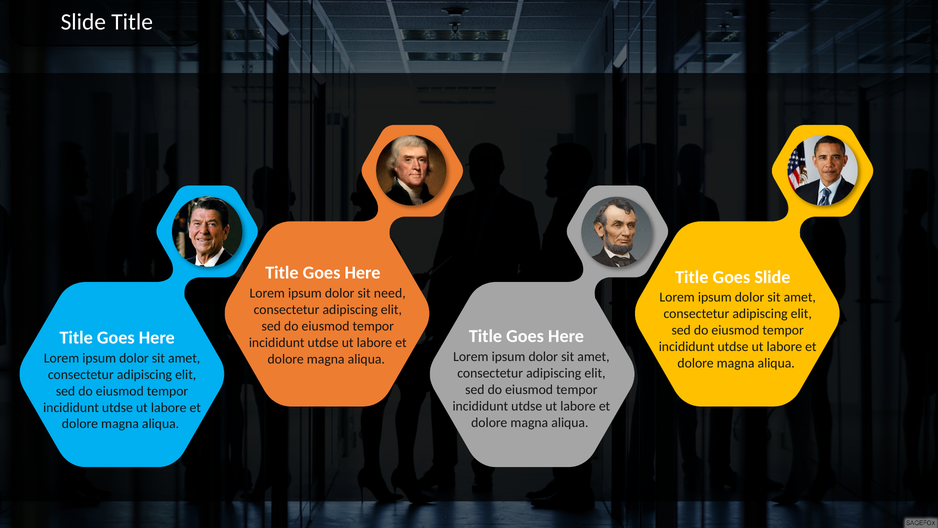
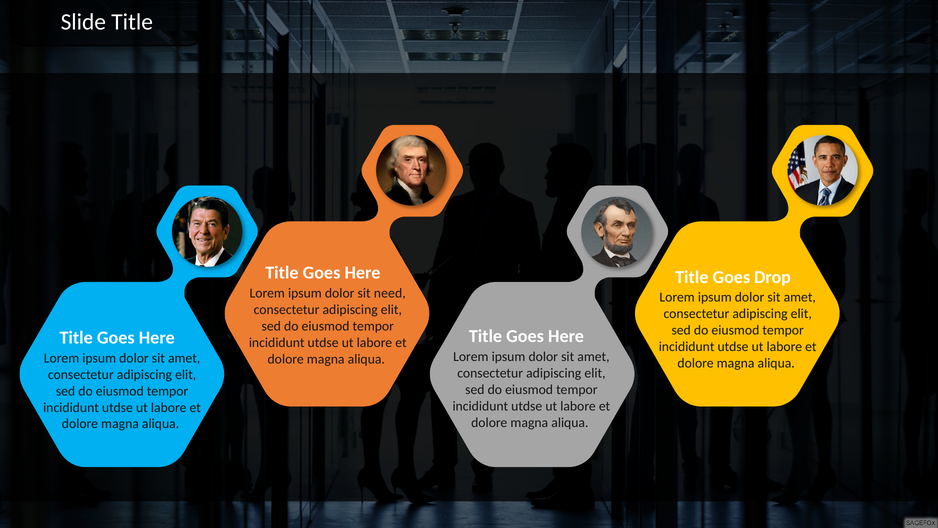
Goes Slide: Slide -> Drop (772, 277)
